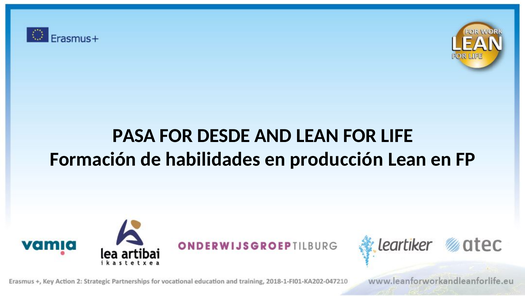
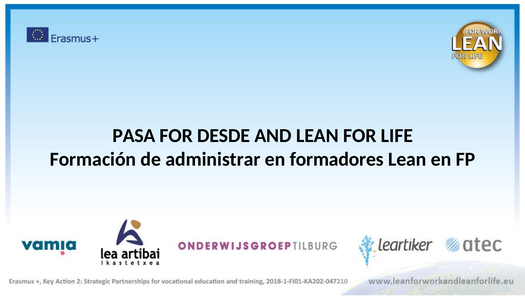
habilidades: habilidades -> administrar (213, 159)
producción: producción -> formadores (337, 159)
